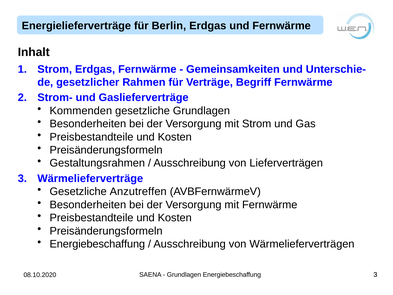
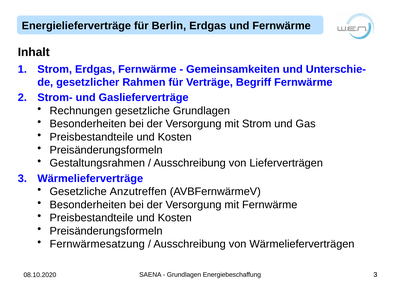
Kommenden: Kommenden -> Rechnungen (81, 111)
Energiebeschaffung: Energiebeschaffung -> Fernwärmesatzung (97, 244)
